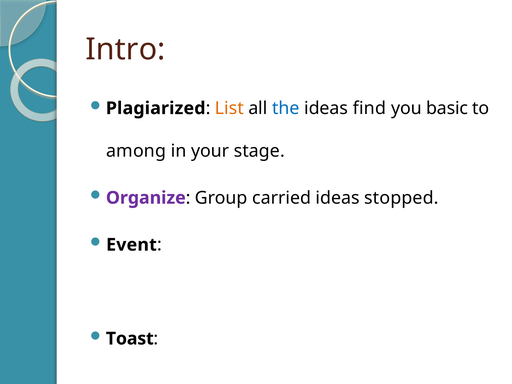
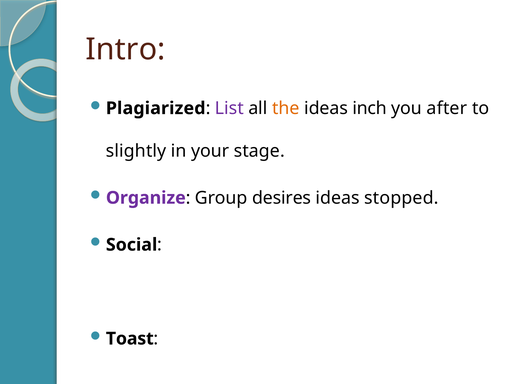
List colour: orange -> purple (229, 108)
the colour: blue -> orange (286, 108)
find: find -> inch (370, 108)
basic: basic -> after (447, 108)
among: among -> slightly (136, 151)
carried: carried -> desires (282, 198)
Event: Event -> Social (132, 245)
